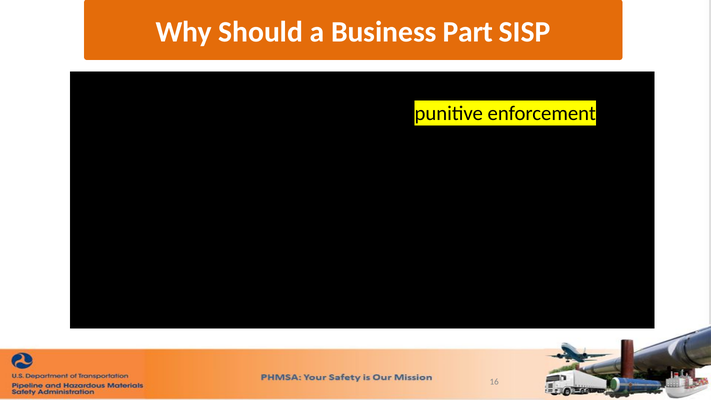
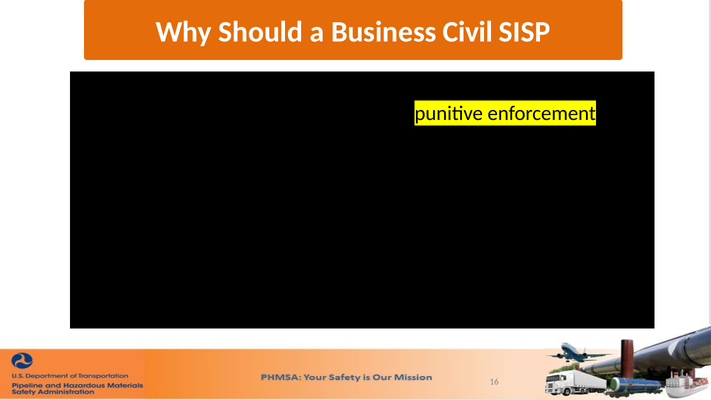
Part: Part -> Civil (468, 32)
